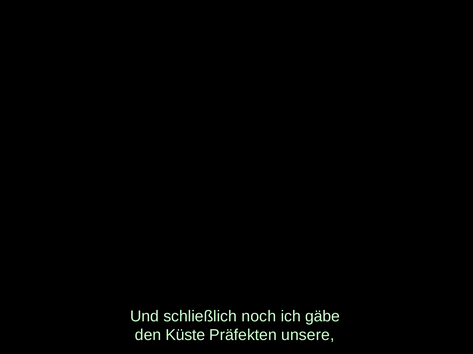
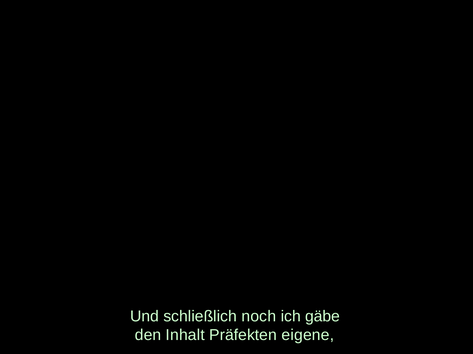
Küste: Küste -> Inhalt (185, 336)
unsere: unsere -> eigene (308, 336)
